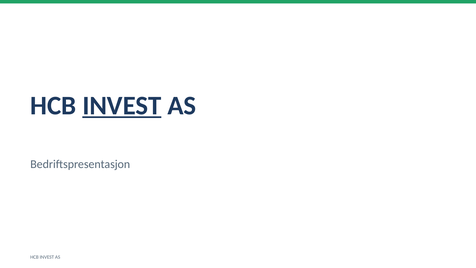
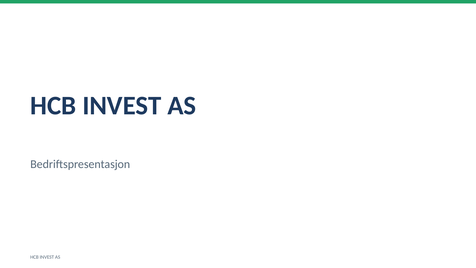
INVEST underline: present -> none (122, 106)
